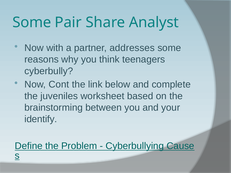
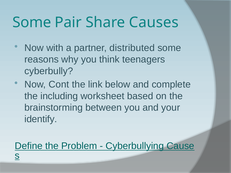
Analyst: Analyst -> Causes (154, 22)
addresses: addresses -> distributed (132, 48)
juveniles: juveniles -> including (59, 96)
